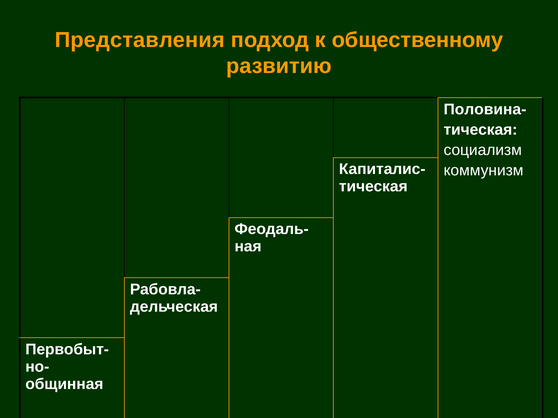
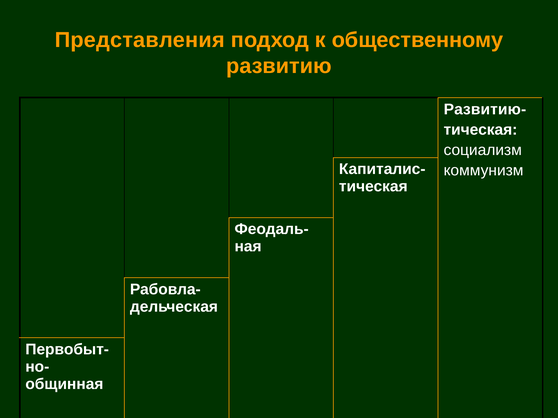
Половина-: Половина- -> Развитию- (485, 109)
